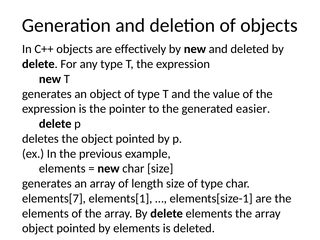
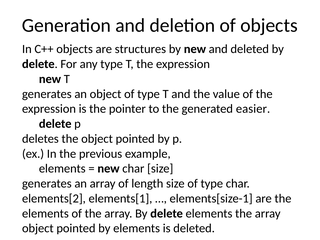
effectively: effectively -> structures (140, 49)
elements[7: elements[7 -> elements[2 (54, 199)
